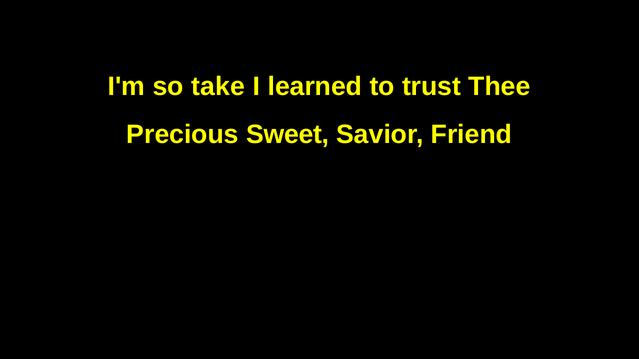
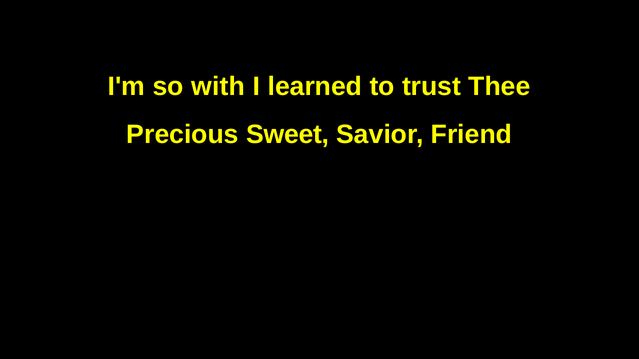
take: take -> with (218, 87)
